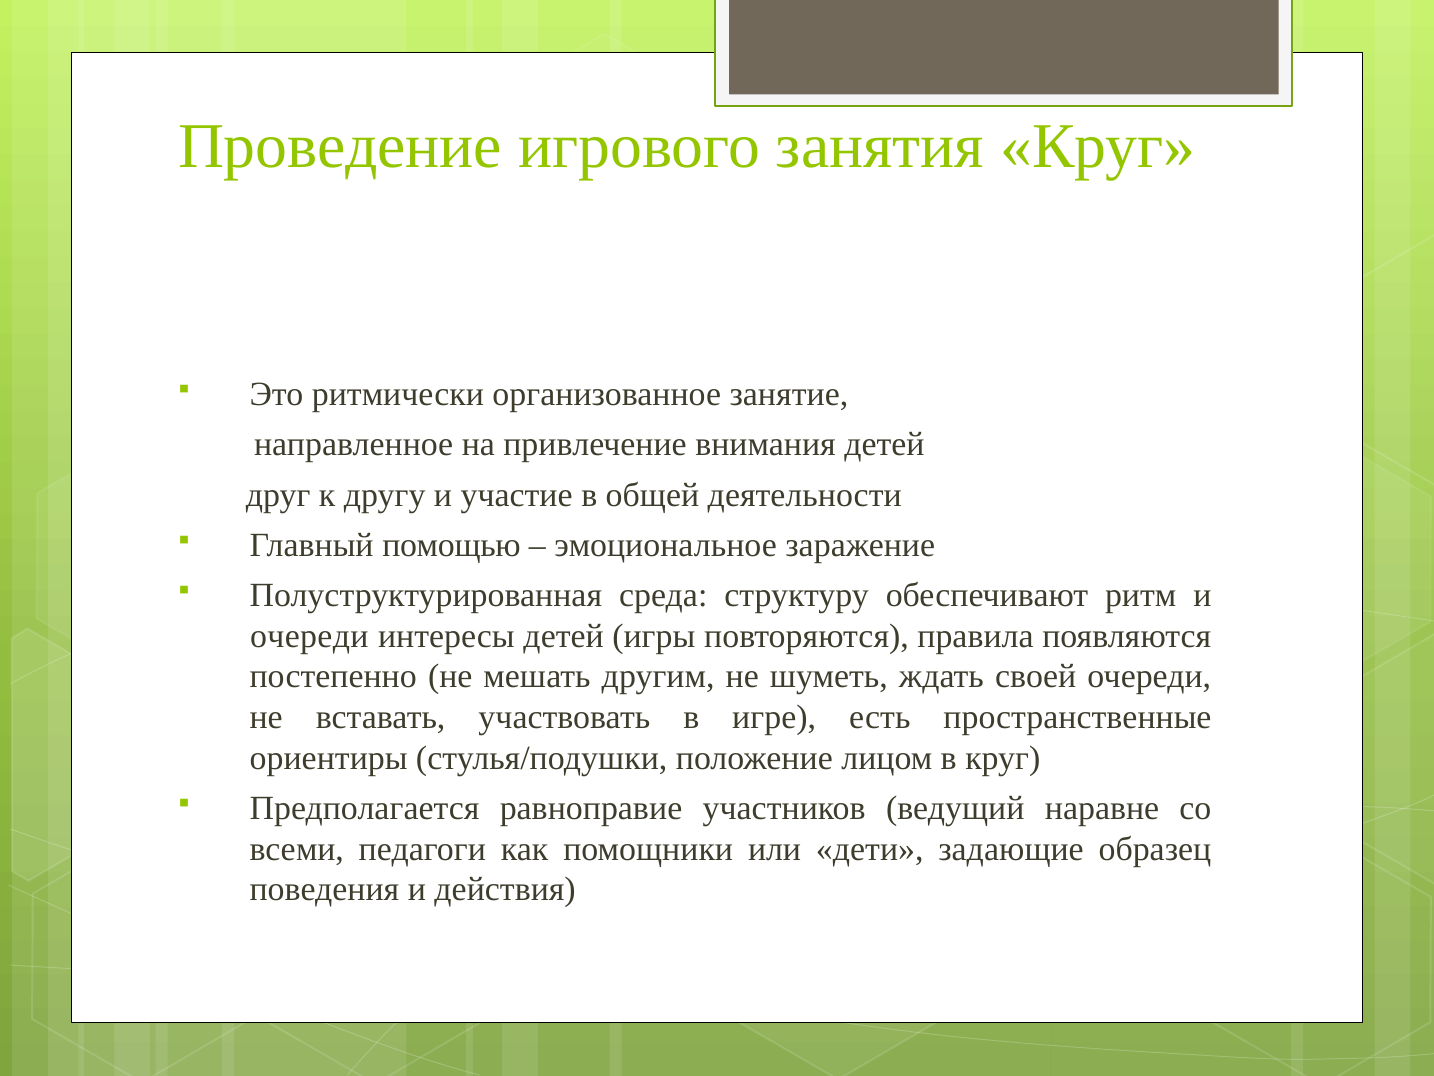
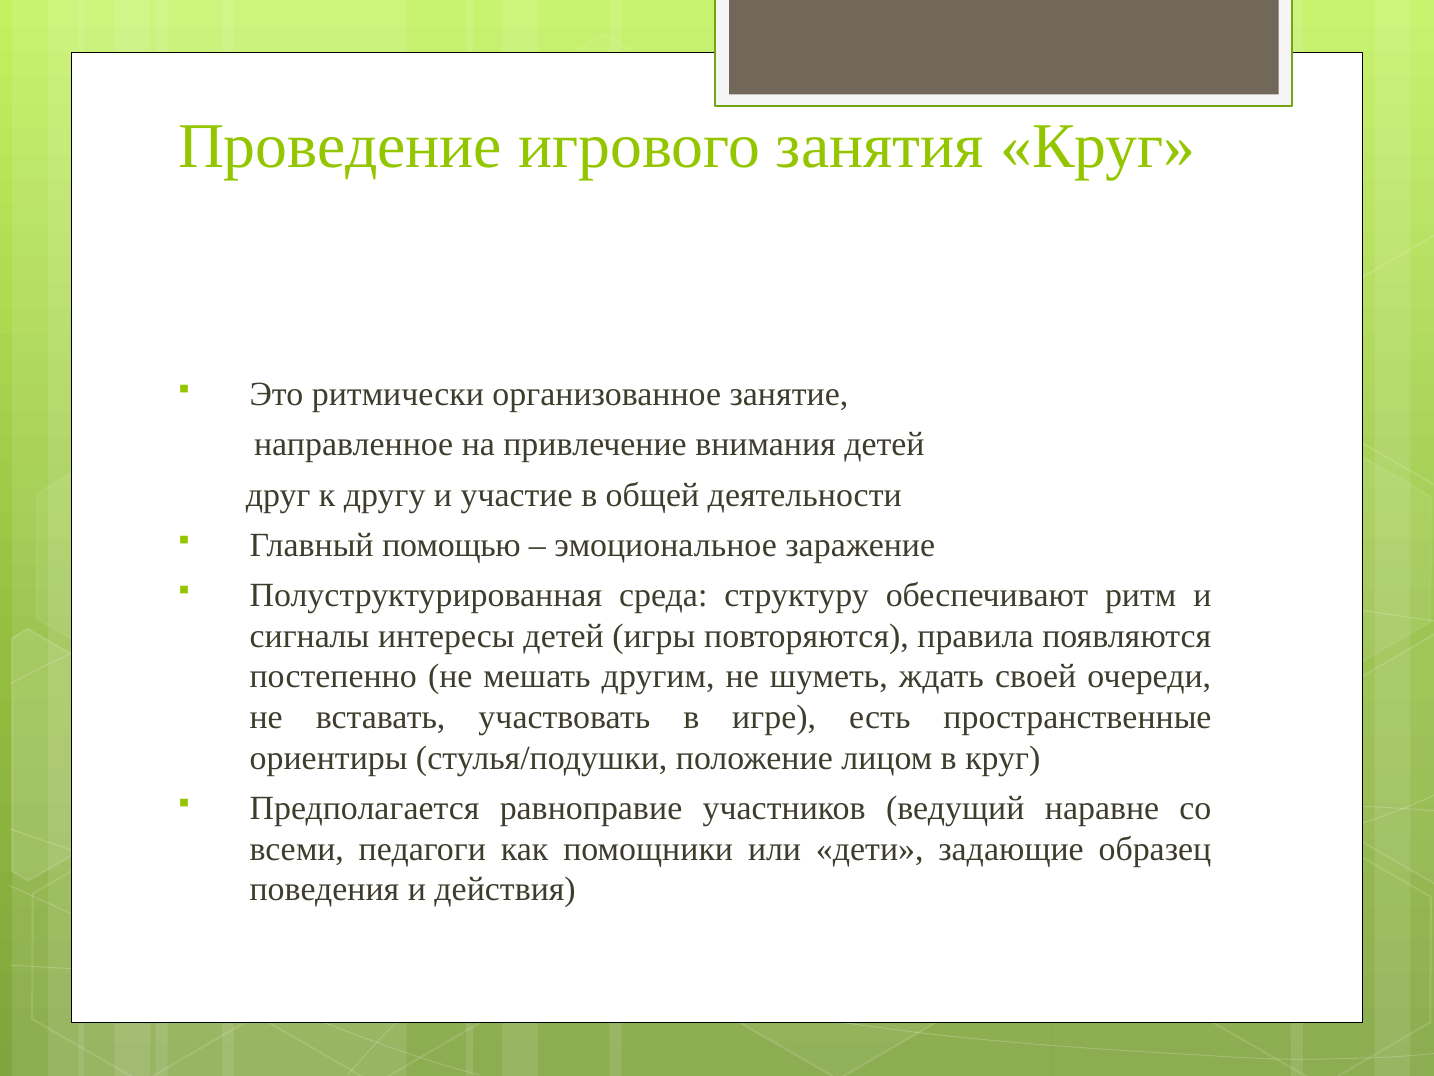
очереди: очереди -> сигналы (310, 636)
